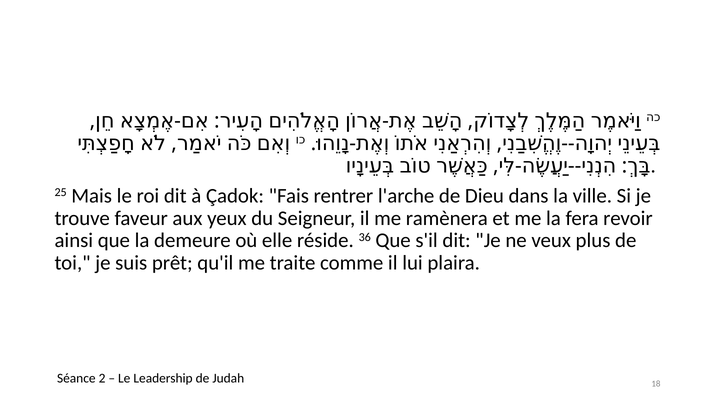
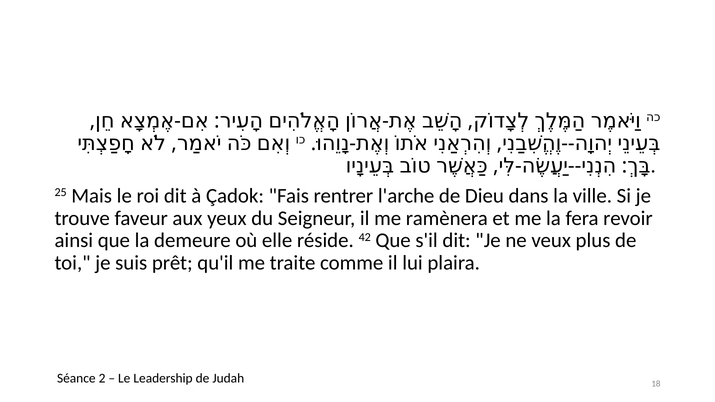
36: 36 -> 42 (365, 237)
